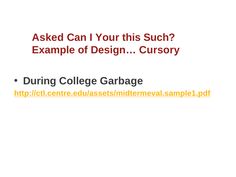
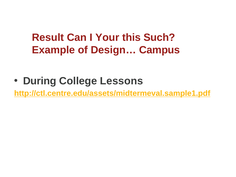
Asked: Asked -> Result (48, 37)
Cursory: Cursory -> Campus (160, 50)
Garbage: Garbage -> Lessons (121, 81)
